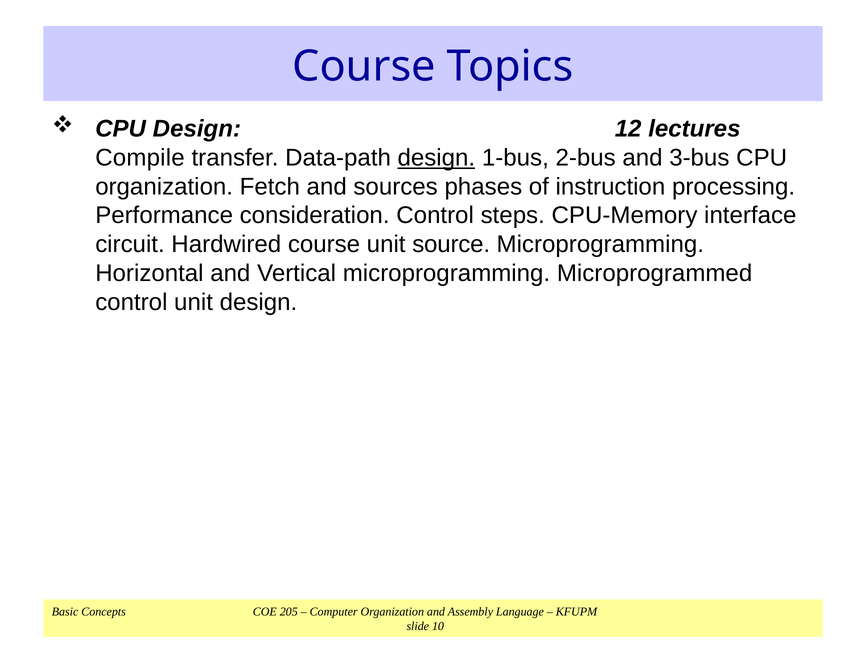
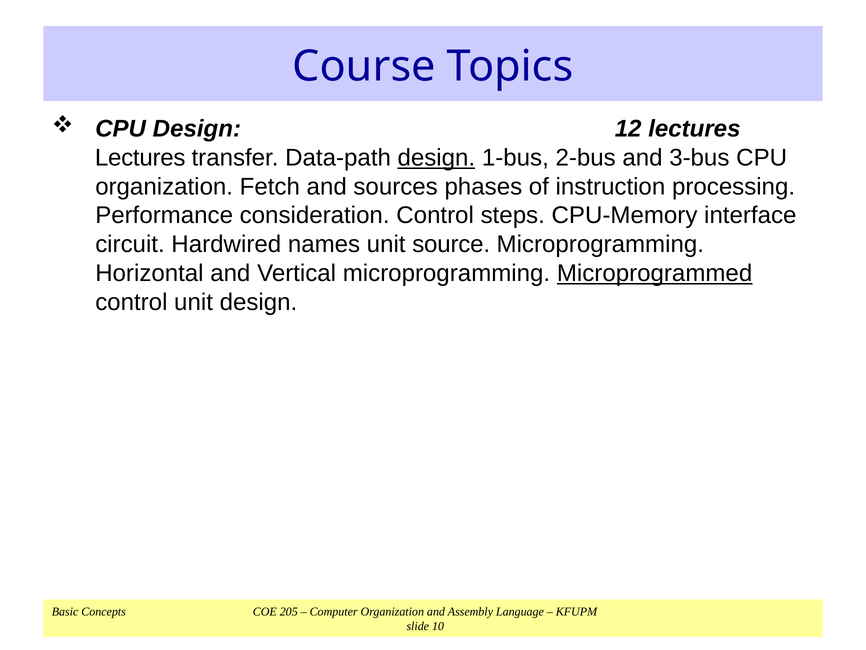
Compile: Compile -> Lectures (140, 158)
Hardwired course: course -> names (324, 244)
Microprogrammed underline: none -> present (655, 273)
